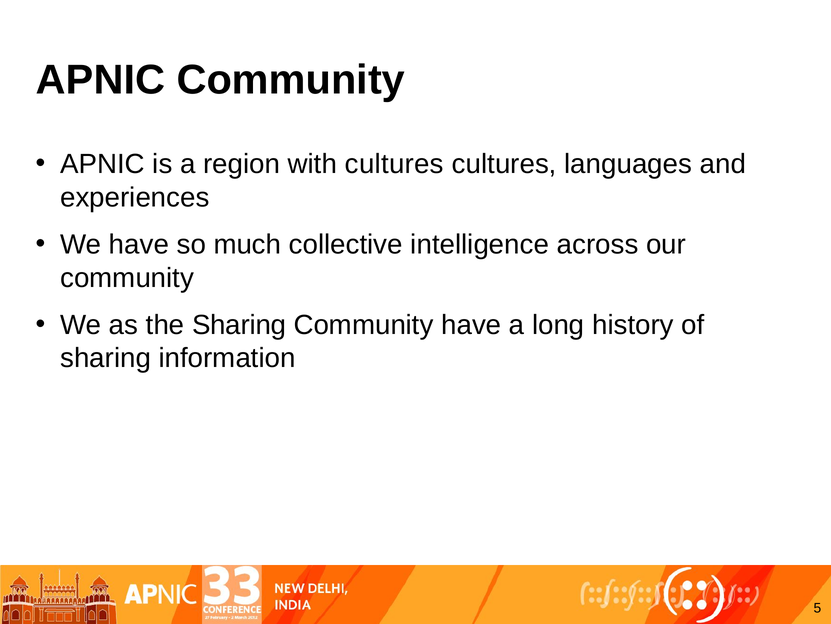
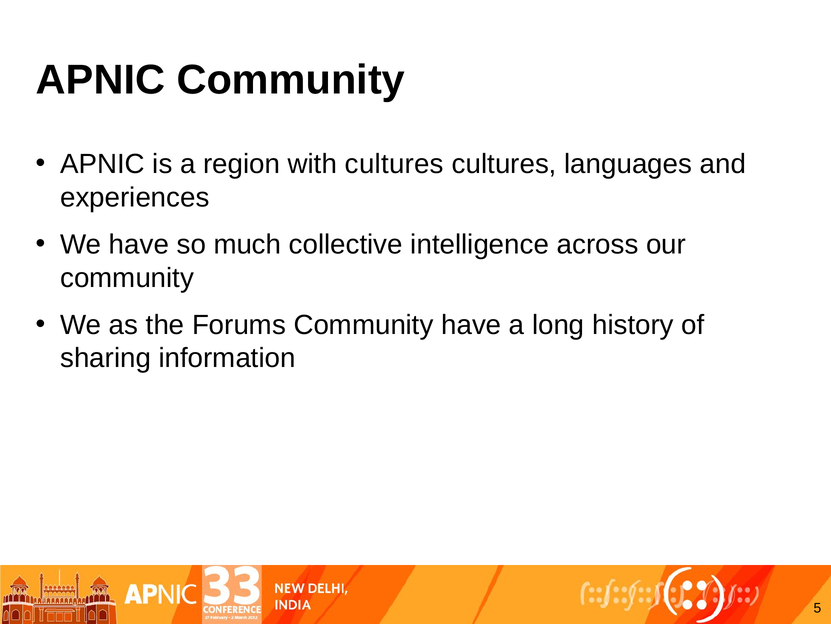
the Sharing: Sharing -> Forums (239, 325)
